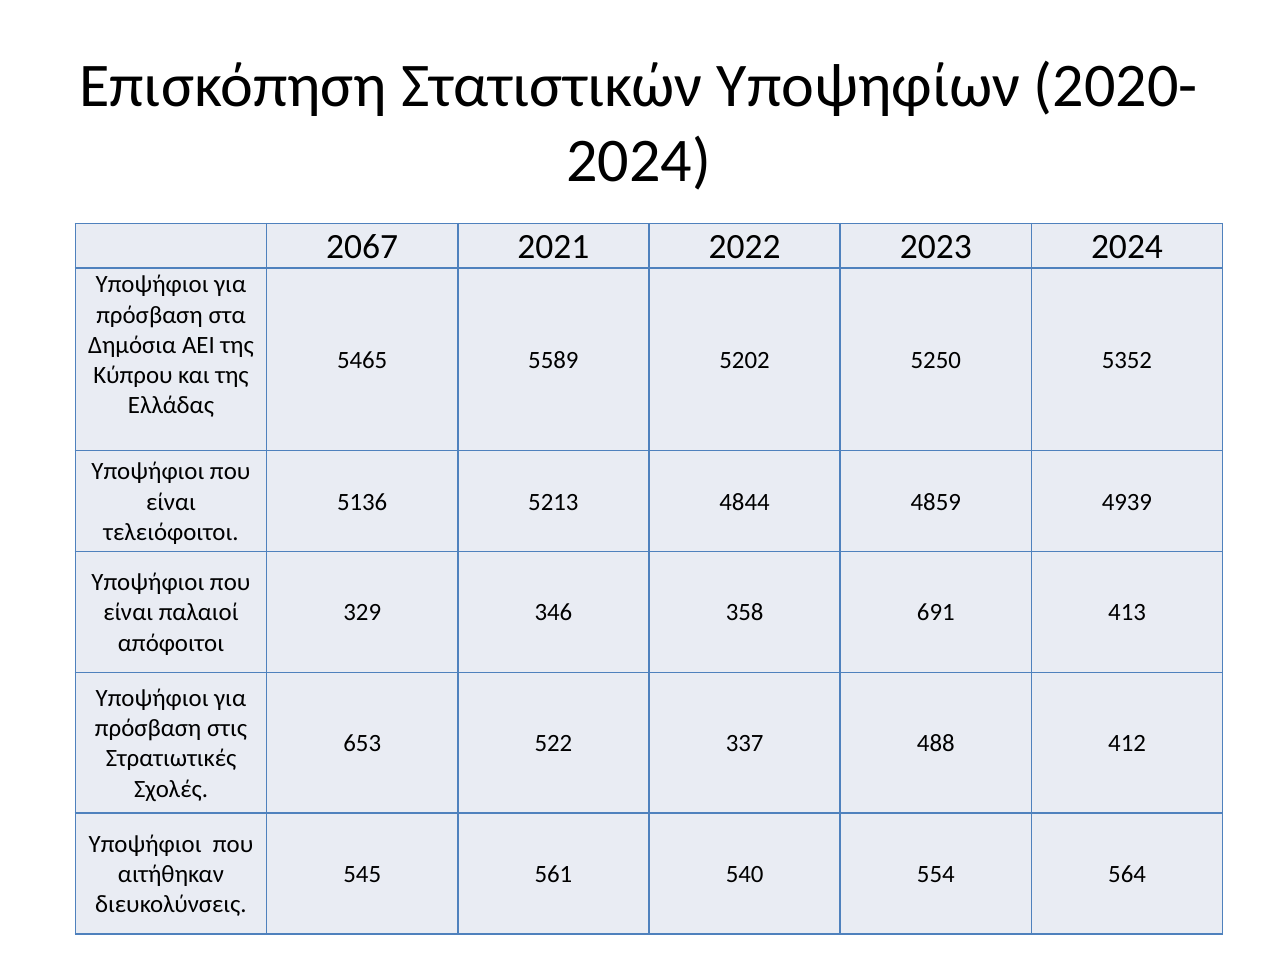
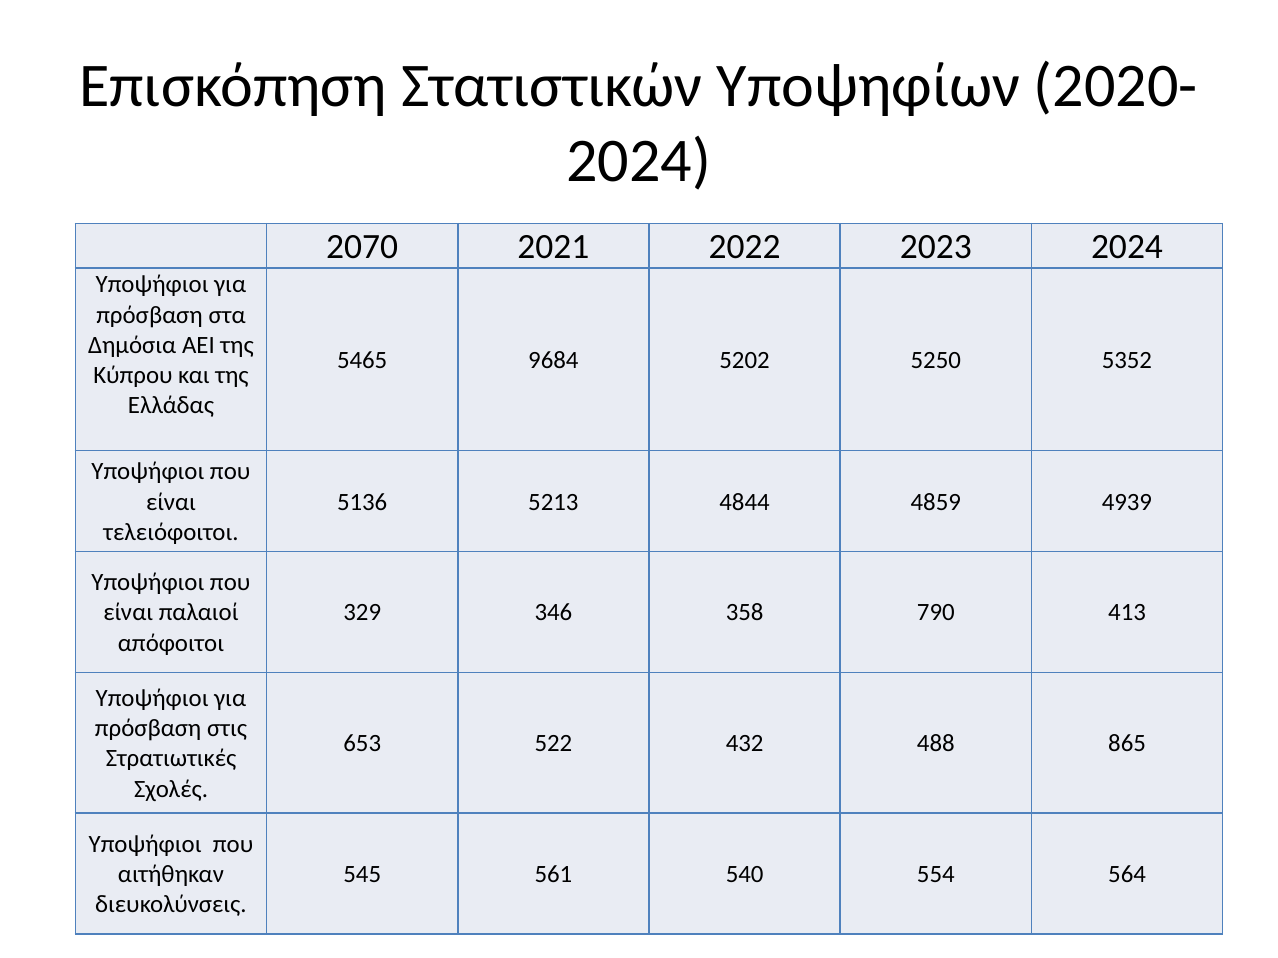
2067: 2067 -> 2070 (362, 247)
5589: 5589 -> 9684 (553, 360)
691: 691 -> 790 (936, 613)
337: 337 -> 432 (745, 744)
412: 412 -> 865 (1127, 744)
